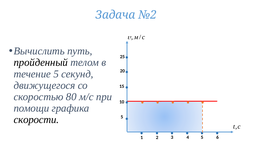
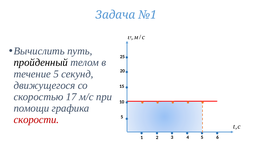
№2: №2 -> №1 (148, 15)
80: 80 -> 17 (71, 97)
скорости colour: black -> red (36, 120)
